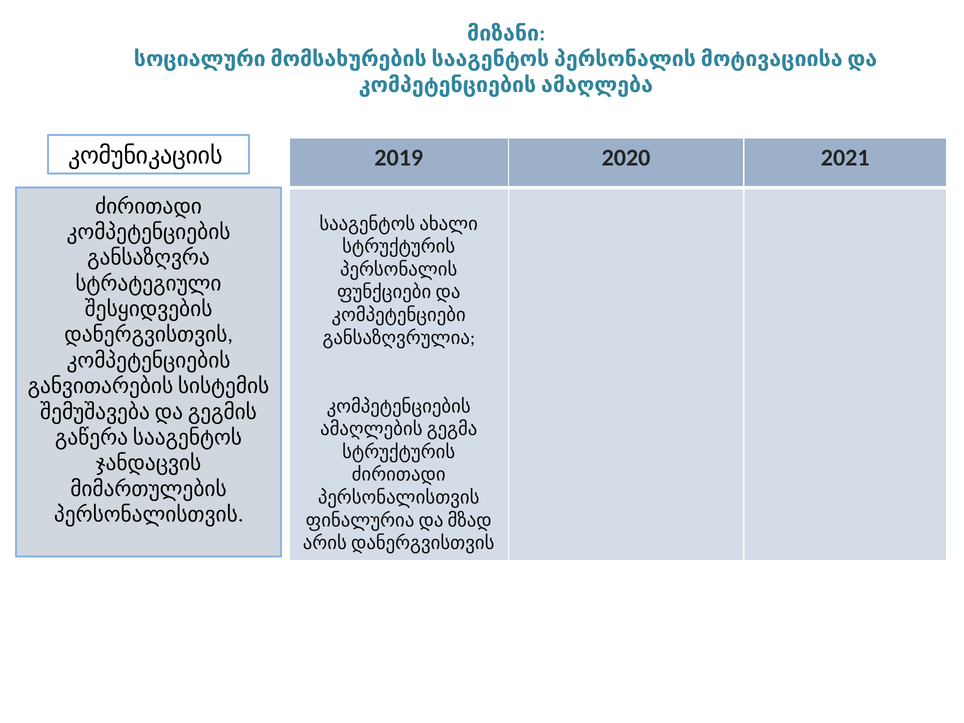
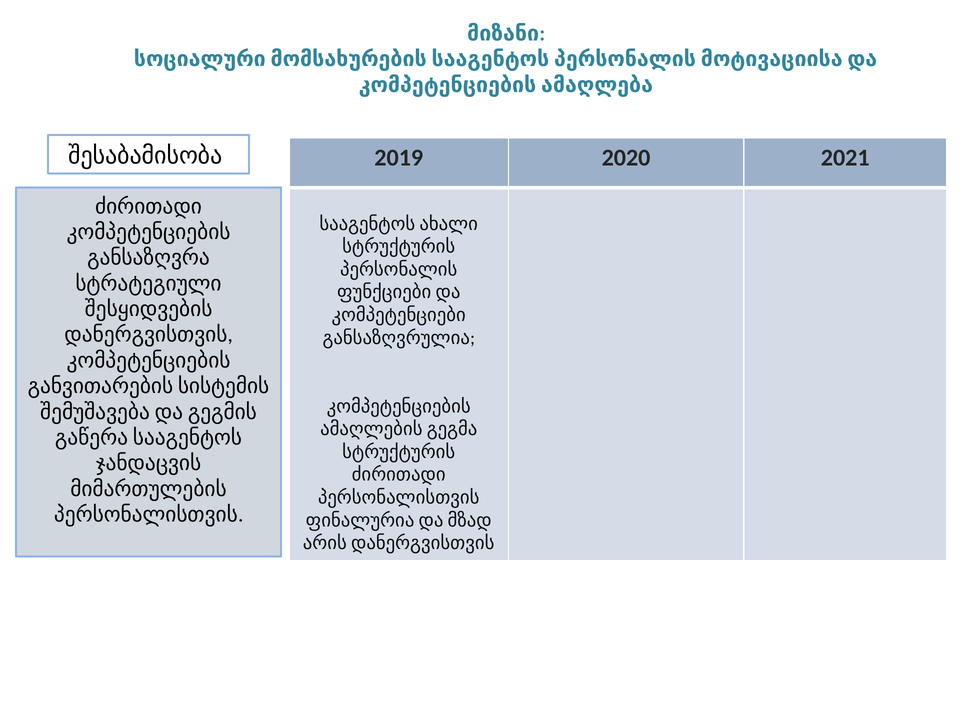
კომუნიკაციის: კომუნიკაციის -> შესაბამისობა (145, 156)
